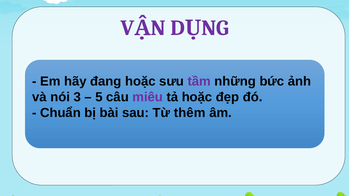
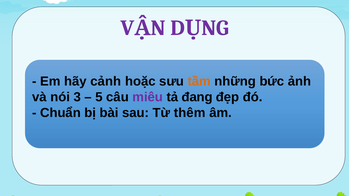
đang: đang -> cảnh (106, 82)
tầm colour: purple -> orange (199, 82)
tả hoặc: hoặc -> đang (197, 97)
